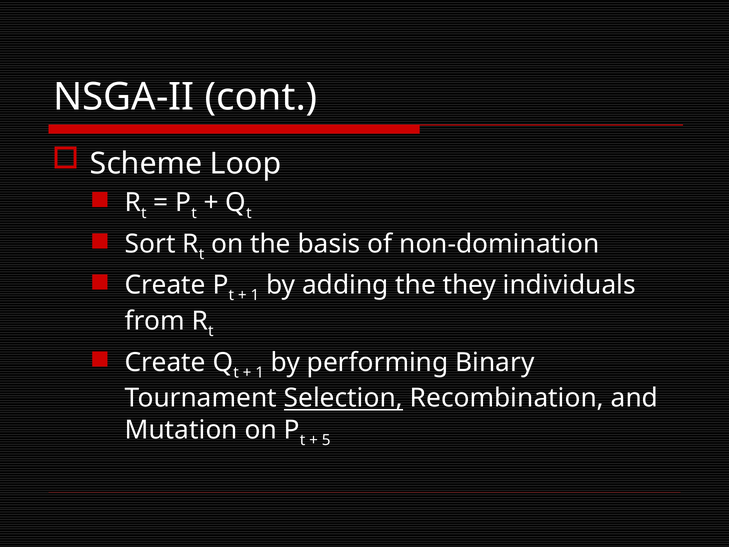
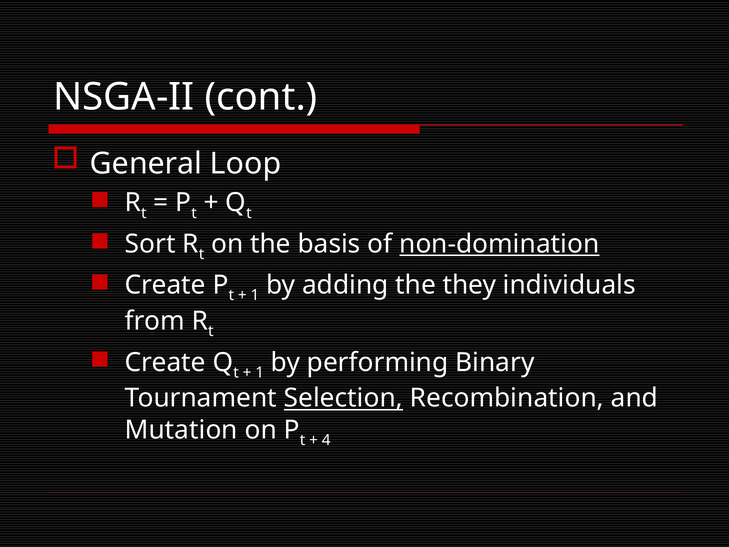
Scheme: Scheme -> General (146, 164)
non-domination underline: none -> present (499, 244)
5: 5 -> 4 (326, 440)
